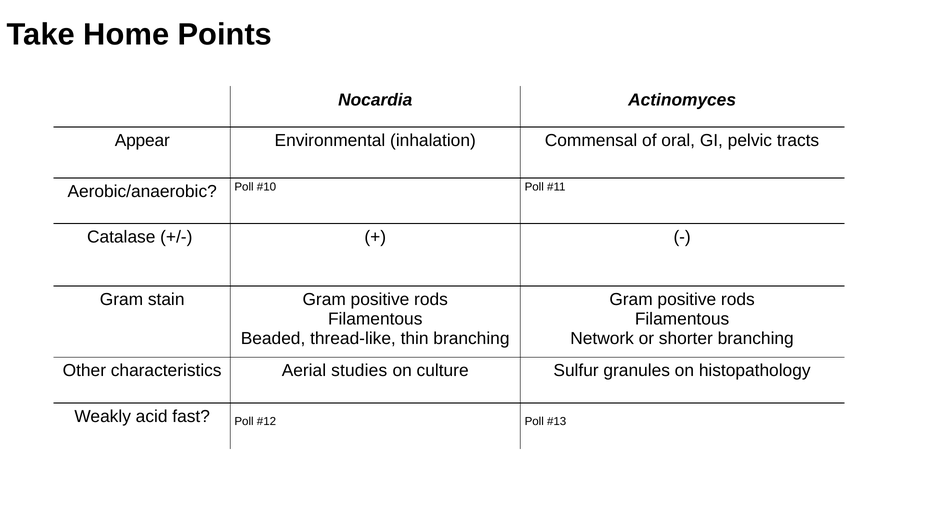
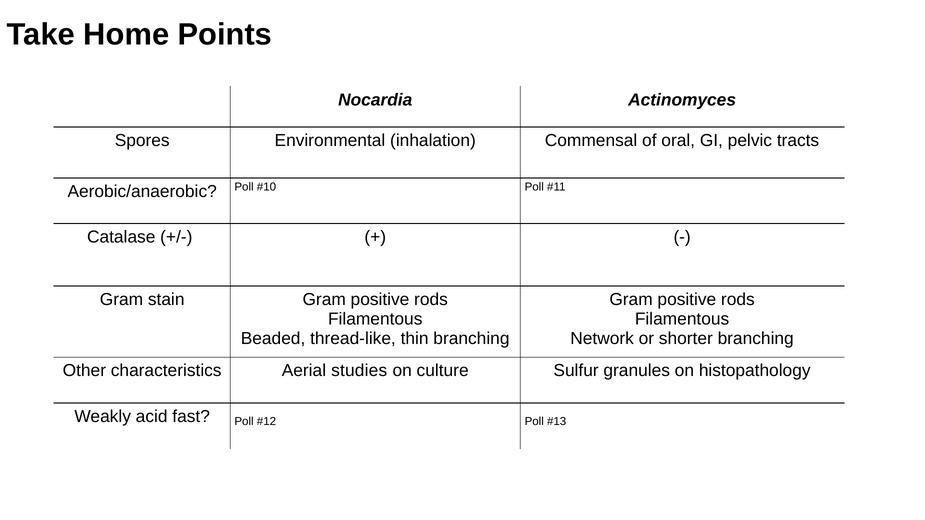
Appear: Appear -> Spores (142, 141)
